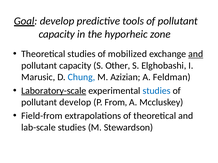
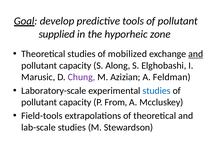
capacity: capacity -> supplied (57, 34)
Other: Other -> Along (118, 66)
Chung colour: blue -> purple (81, 77)
Laboratory-scale underline: present -> none (54, 91)
develop: develop -> capacity (75, 103)
Field-from: Field-from -> Field-tools (42, 116)
